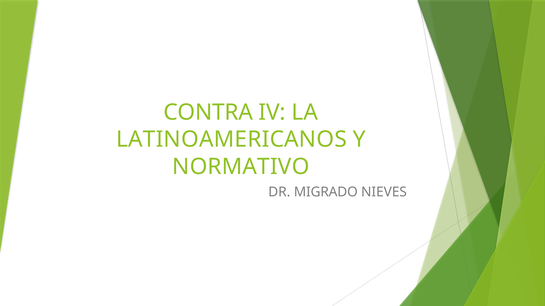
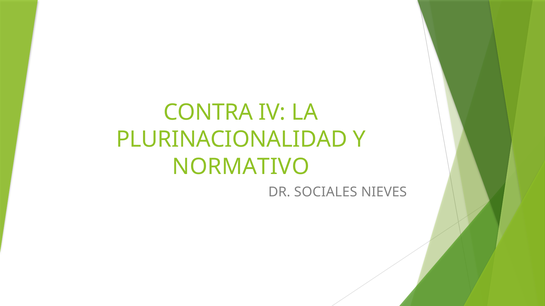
LATINOAMERICANOS: LATINOAMERICANOS -> PLURINACIONALIDAD (232, 140)
MIGRADO: MIGRADO -> SOCIALES (326, 192)
